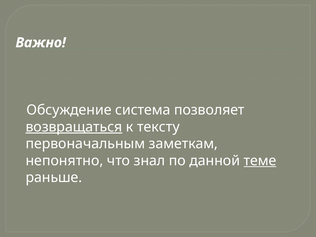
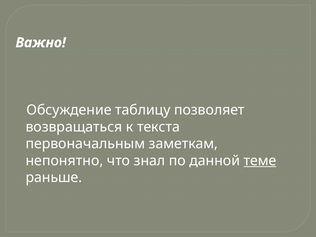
система: система -> таблицу (143, 110)
возвращаться underline: present -> none (74, 127)
тексту: тексту -> текста (158, 127)
